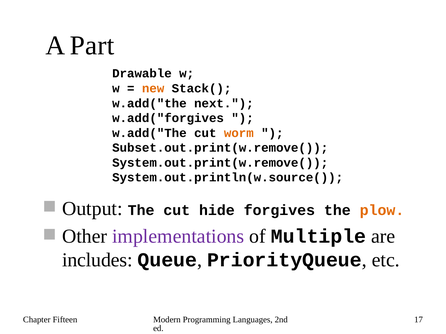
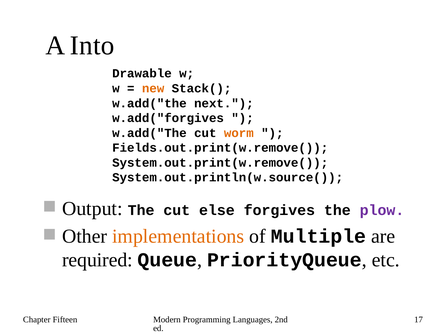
Part: Part -> Into (92, 46)
Subset.out.print(w.remove(: Subset.out.print(w.remove( -> Fields.out.print(w.remove( (220, 148)
hide: hide -> else (217, 210)
plow colour: orange -> purple (382, 210)
implementations colour: purple -> orange (178, 237)
includes: includes -> required (97, 260)
